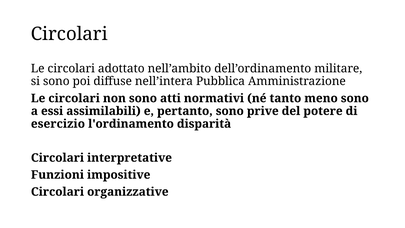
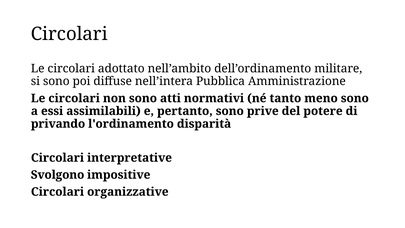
esercizio: esercizio -> privando (58, 124)
Funzioni: Funzioni -> Svolgono (58, 175)
